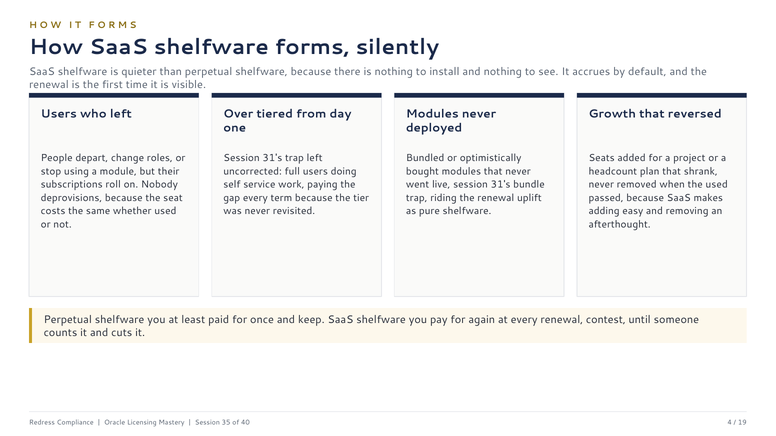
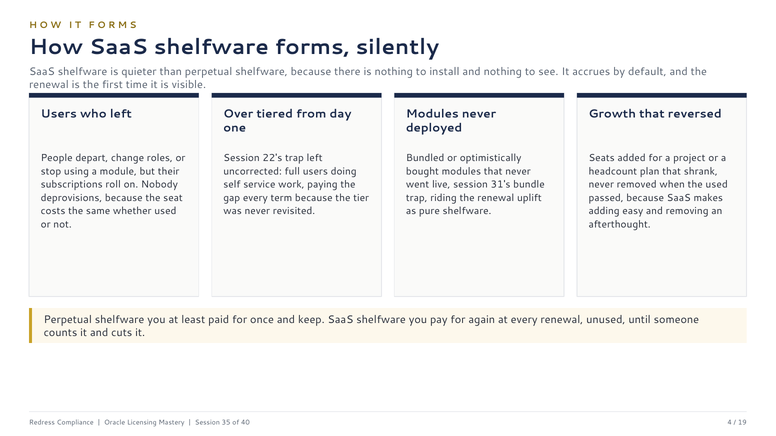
31's: 31's -> 22's (272, 158)
contest: contest -> unused (606, 320)
